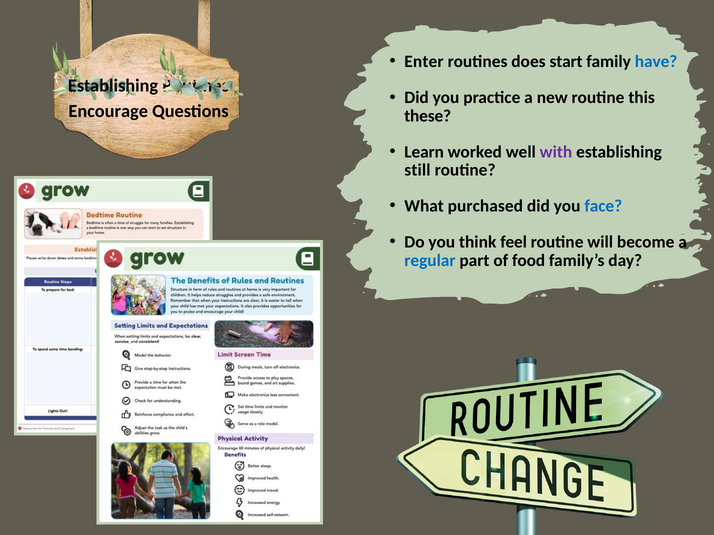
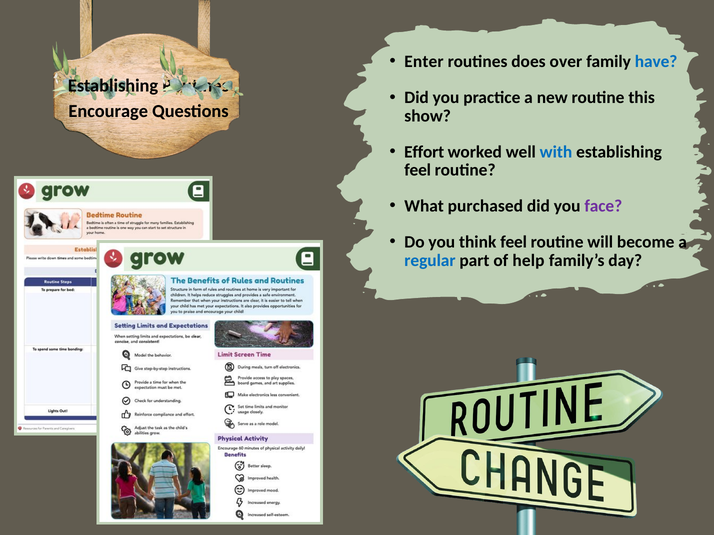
start: start -> over (566, 62)
these: these -> show (428, 116)
Learn: Learn -> Effort (424, 152)
with colour: purple -> blue (556, 152)
still: still -> feel (418, 170)
face colour: blue -> purple (603, 206)
food: food -> help (528, 261)
